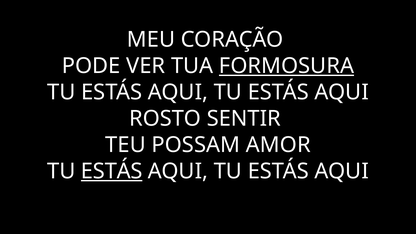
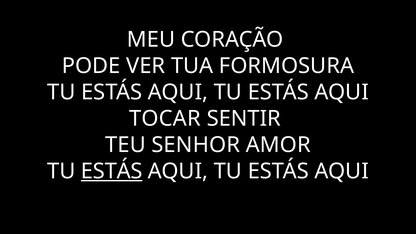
FORMOSURA underline: present -> none (286, 66)
ROSTO: ROSTO -> TOCAR (165, 119)
POSSAM: POSSAM -> SENHOR (196, 145)
